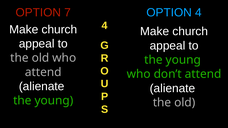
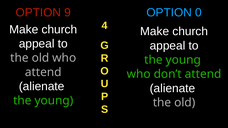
7: 7 -> 9 (68, 13)
OPTION 4: 4 -> 0 (198, 13)
